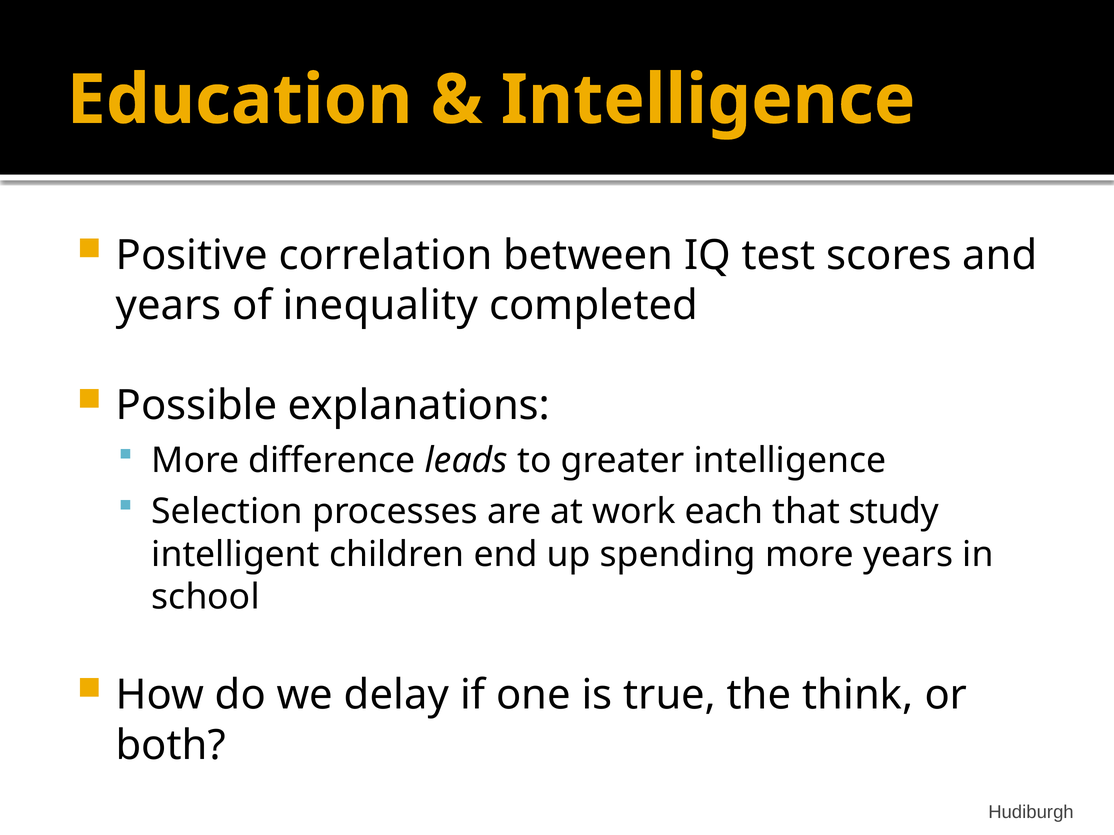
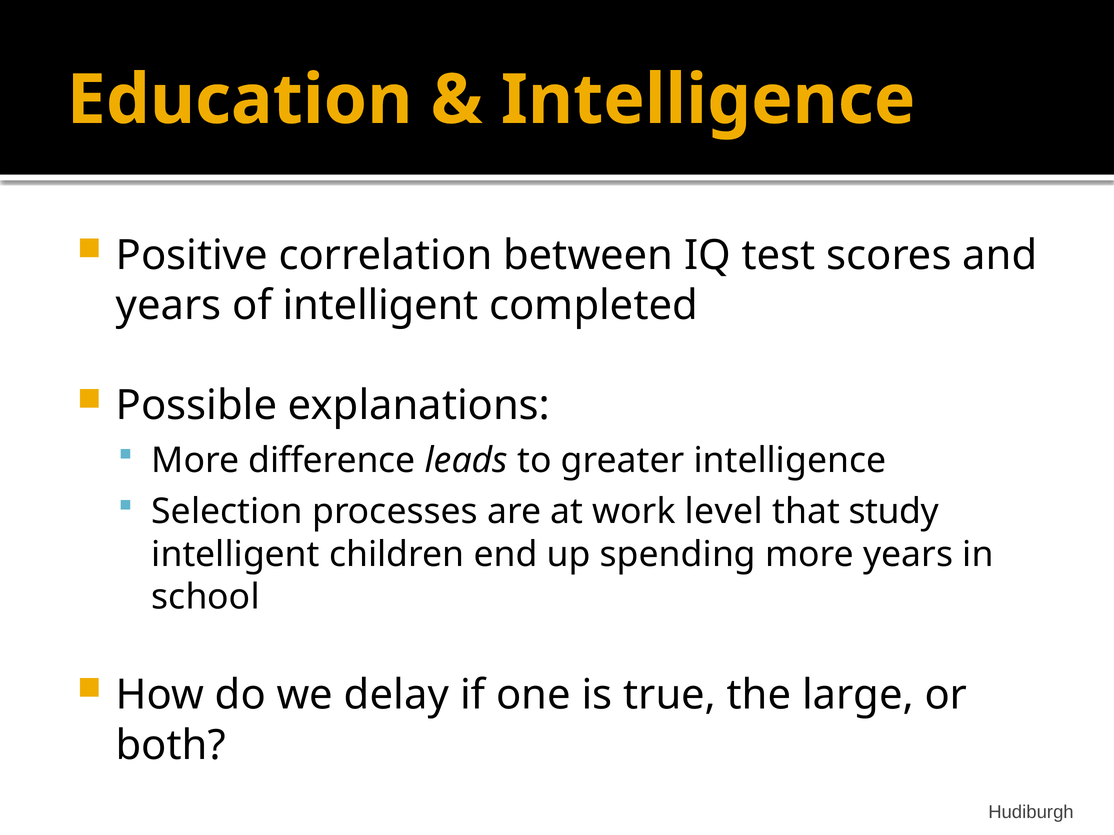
of inequality: inequality -> intelligent (381, 306)
each: each -> level (724, 512)
think: think -> large (858, 696)
